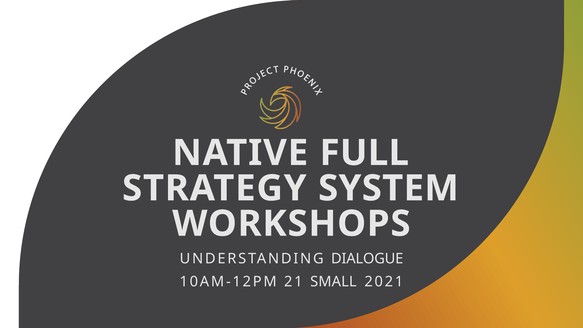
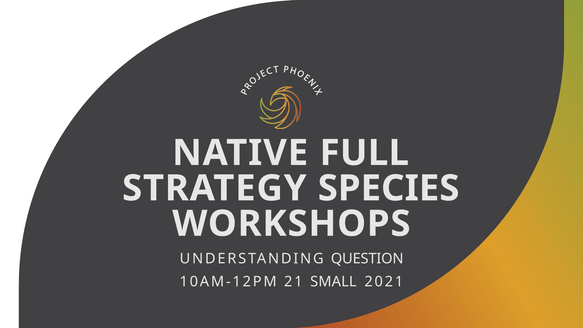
SYSTEM: SYSTEM -> SPECIES (389, 188)
DIALOGUE: DIALOGUE -> QUESTION (367, 259)
